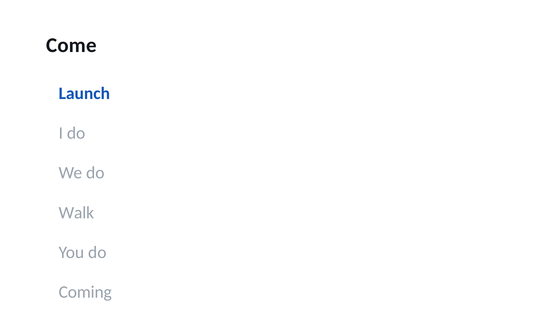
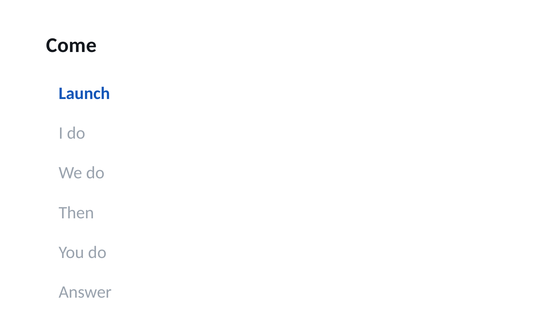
Walk: Walk -> Then (76, 213)
Coming: Coming -> Answer (85, 293)
